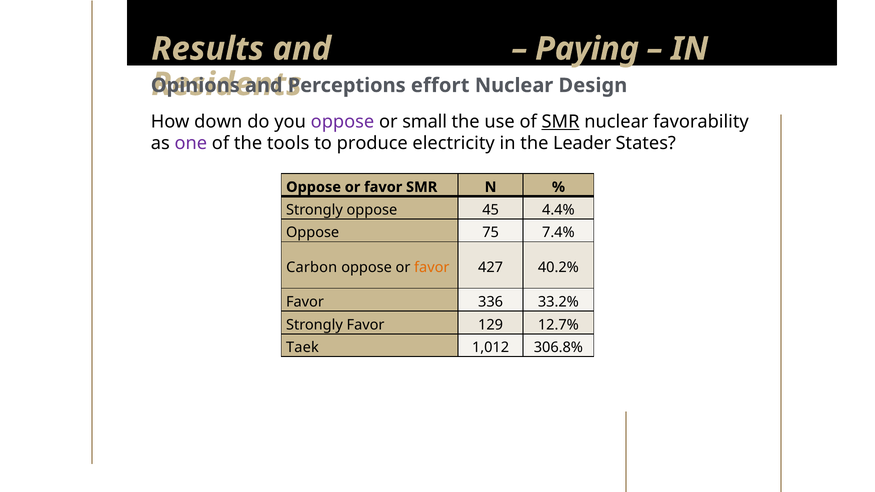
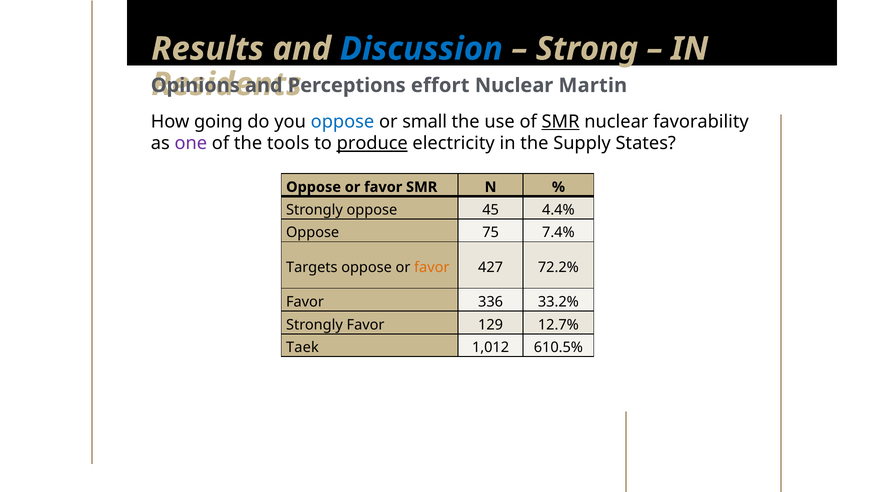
Discussion colour: black -> blue (421, 49)
Paying: Paying -> Strong (587, 49)
Design: Design -> Martin (593, 85)
down: down -> going (218, 122)
oppose colour: purple -> blue (342, 122)
produce underline: none -> present (372, 143)
Leader: Leader -> Supply (582, 143)
Carbon: Carbon -> Targets (312, 267)
40.2%: 40.2% -> 72.2% (558, 267)
306.8%: 306.8% -> 610.5% (558, 348)
